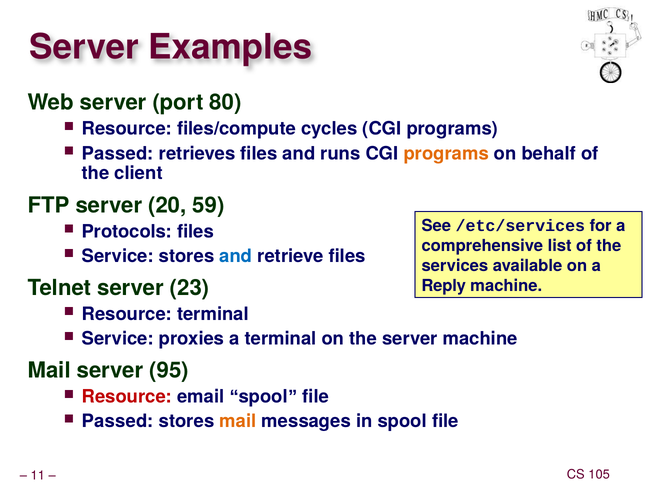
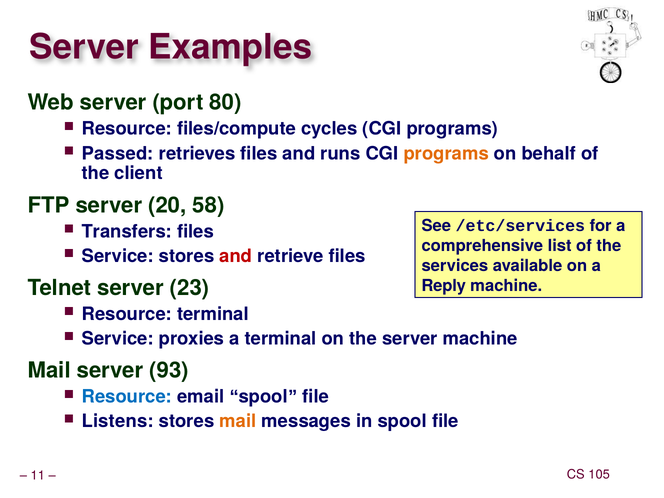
59: 59 -> 58 (208, 205)
Protocols: Protocols -> Transfers (127, 232)
and colour: blue -> red (236, 256)
95: 95 -> 93 (169, 371)
Resource colour: red -> blue (127, 397)
Passed: Passed -> Listens (118, 421)
